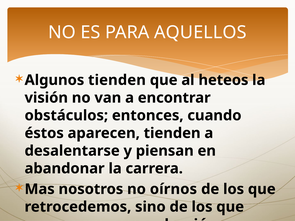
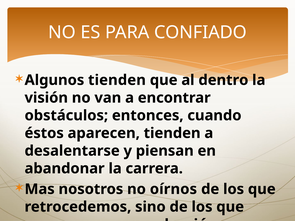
AQUELLOS: AQUELLOS -> CONFIADO (200, 32)
heteos: heteos -> dentro (223, 80)
